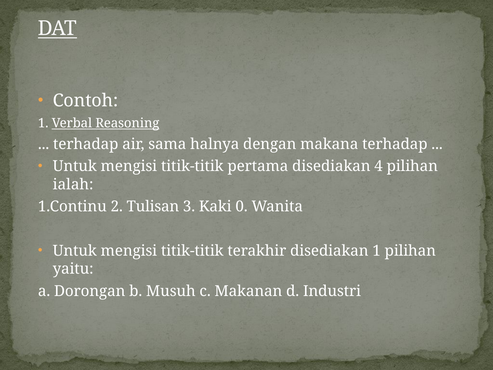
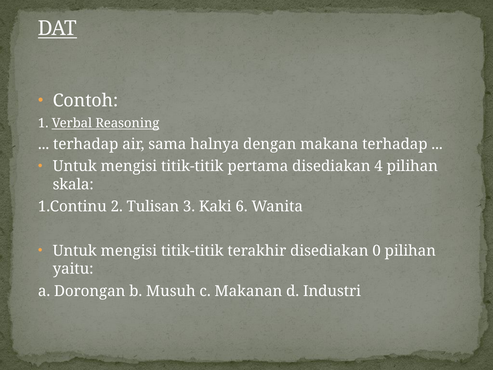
ialah: ialah -> skala (73, 184)
0: 0 -> 6 (242, 206)
disediakan 1: 1 -> 0 (377, 251)
